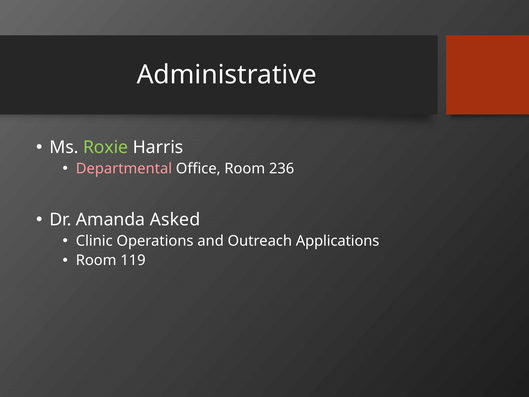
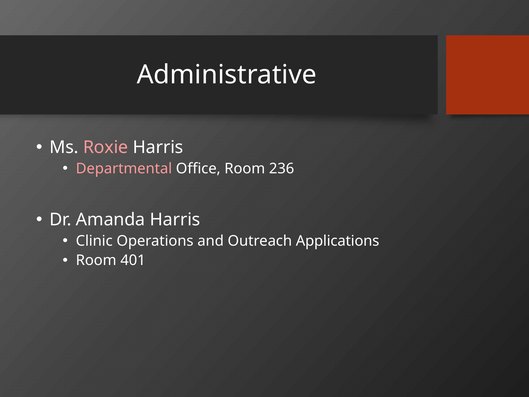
Roxie colour: light green -> pink (106, 147)
Amanda Asked: Asked -> Harris (175, 220)
119: 119 -> 401 (133, 260)
